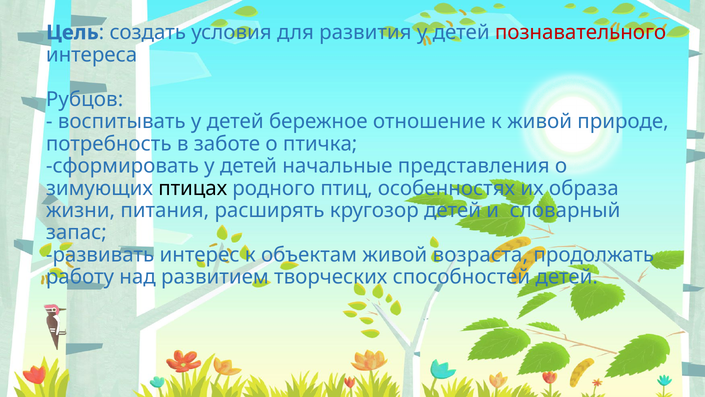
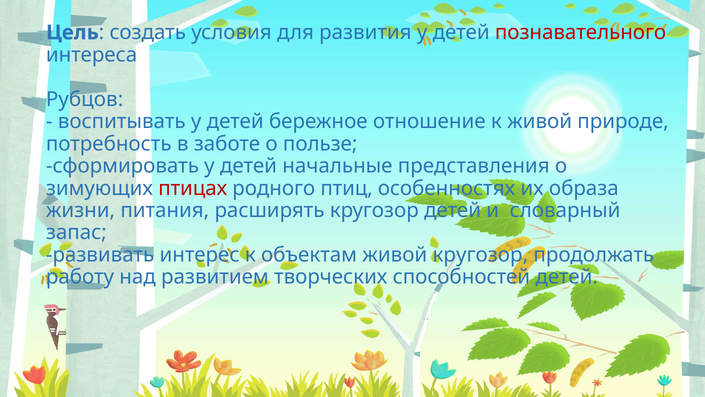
птичка: птичка -> пользе (320, 144)
птицах colour: black -> red (193, 188)
живой возраста: возраста -> кругозор (480, 255)
